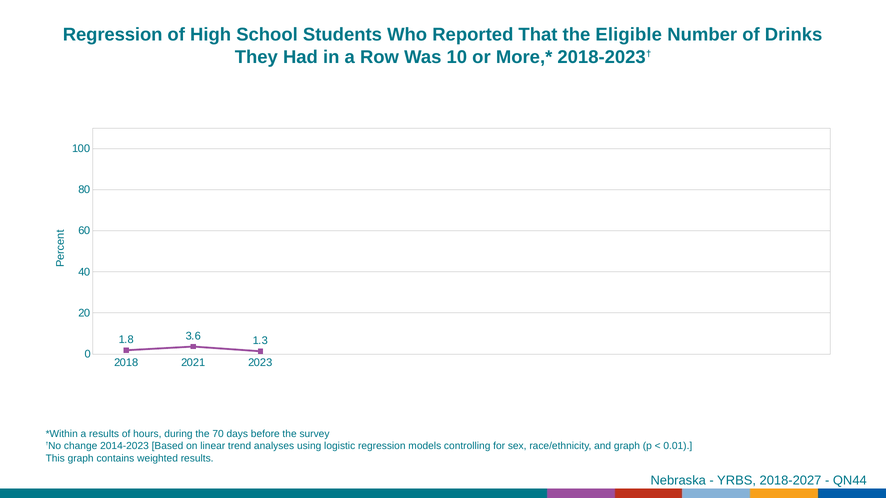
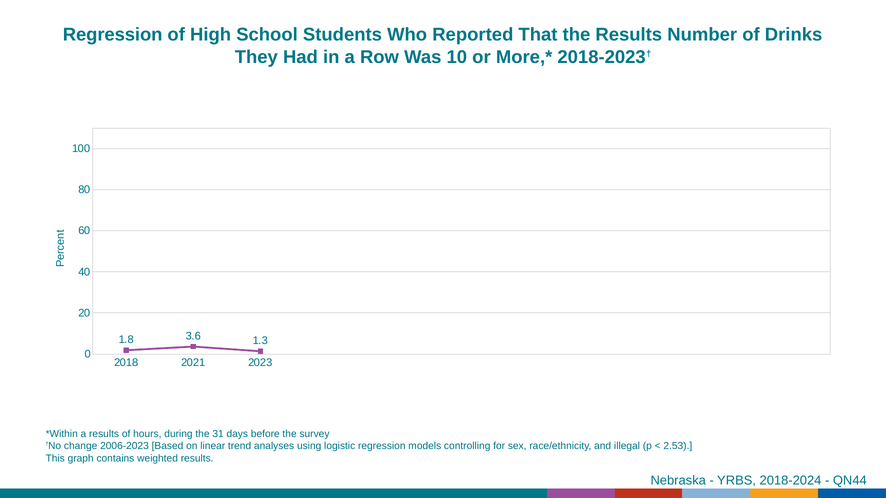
the Eligible: Eligible -> Results (629, 35)
70: 70 -> 31 (218, 434)
2014-2023: 2014-2023 -> 2006-2023 (124, 446)
and graph: graph -> illegal (627, 446)
0.01: 0.01 -> 2.53 (678, 446)
2018-2027: 2018-2027 -> 2018-2024 (790, 481)
